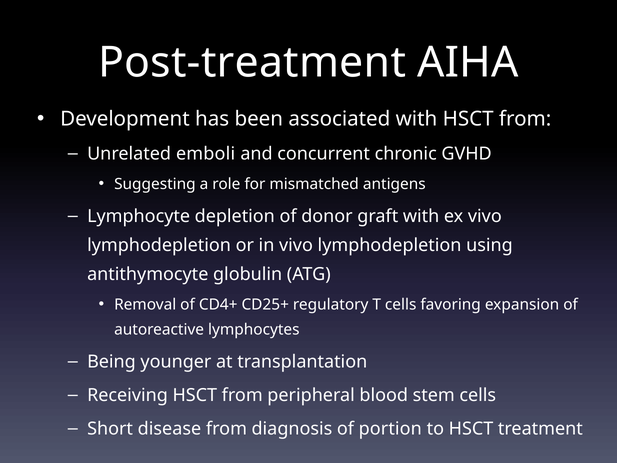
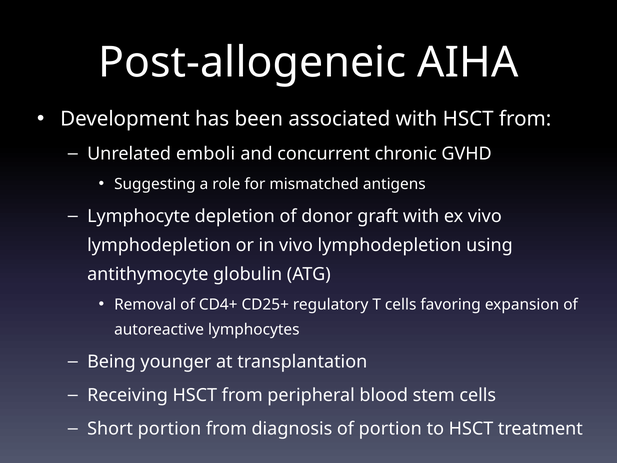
Post-treatment: Post-treatment -> Post-allogeneic (252, 63)
Short disease: disease -> portion (169, 428)
